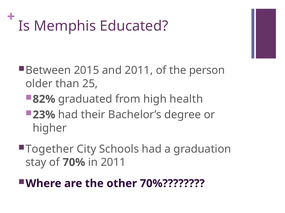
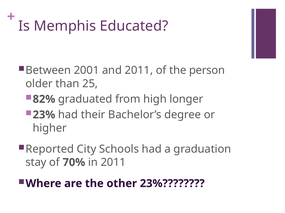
2015: 2015 -> 2001 (86, 71)
health: health -> longer (186, 100)
Together: Together -> Reported (50, 150)
other 70%: 70% -> 23% (172, 184)
